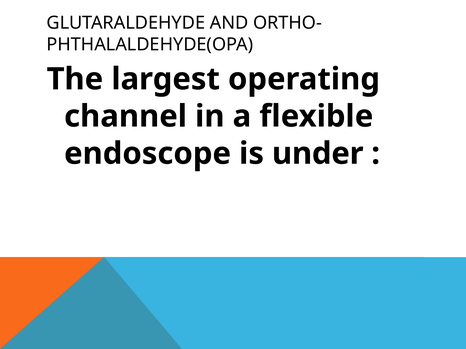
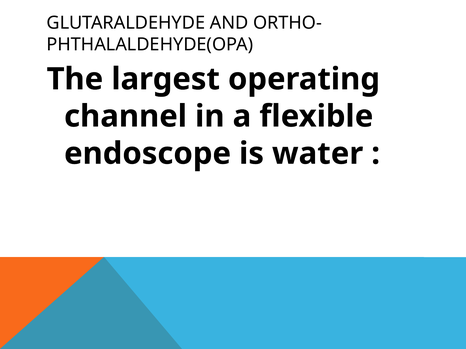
under: under -> water (318, 154)
